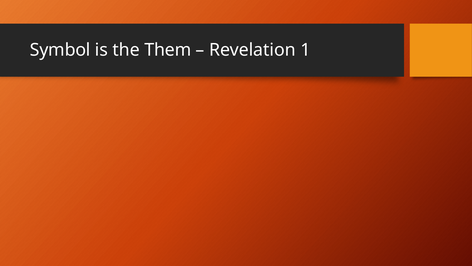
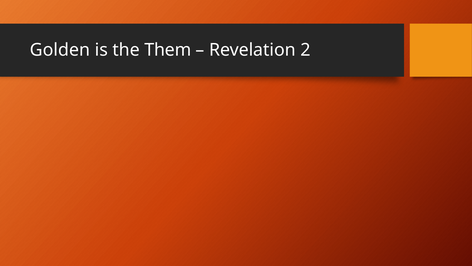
Symbol: Symbol -> Golden (60, 50)
1: 1 -> 2 (305, 50)
